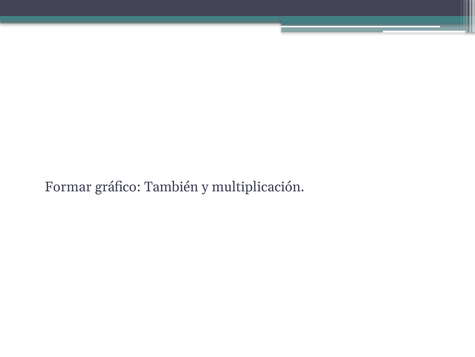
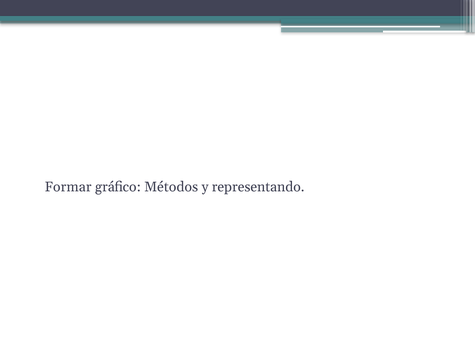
También: También -> Métodos (171, 187)
multiplicación: multiplicación -> representando (258, 187)
